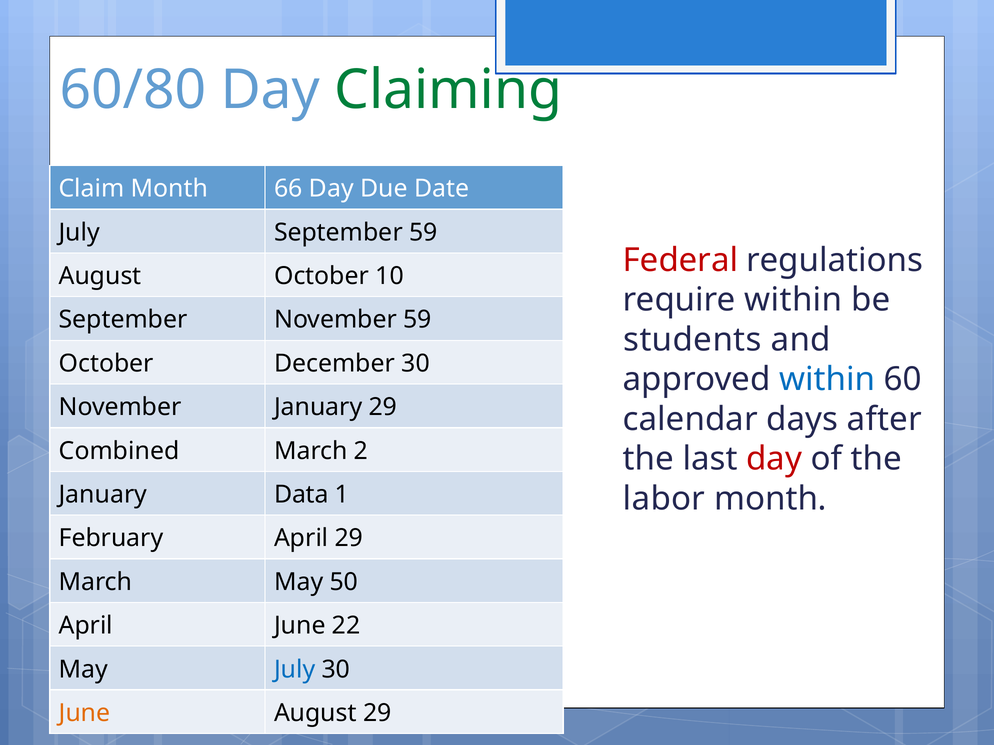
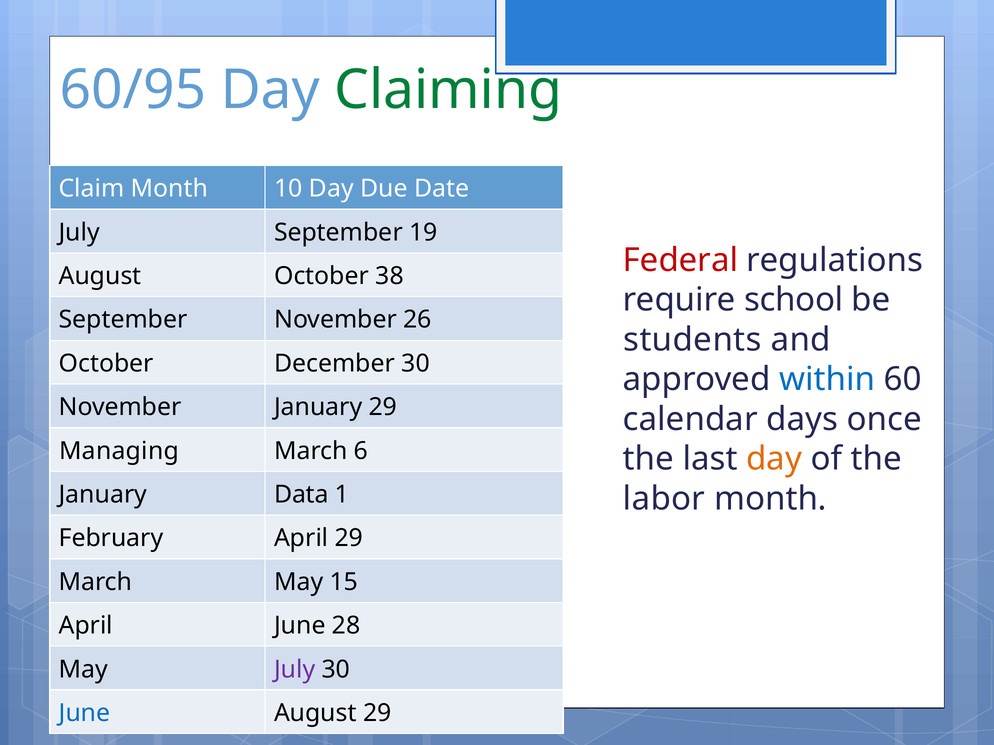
60/80: 60/80 -> 60/95 (133, 90)
66: 66 -> 10 (288, 189)
September 59: 59 -> 19 (423, 233)
10: 10 -> 38 (390, 276)
require within: within -> school (794, 300)
November 59: 59 -> 26 (417, 320)
after: after -> once (884, 419)
Combined: Combined -> Managing (119, 451)
2: 2 -> 6 (361, 451)
day colour: red -> orange (774, 459)
50: 50 -> 15 (344, 582)
22: 22 -> 28 (346, 626)
July colour: blue -> purple (295, 670)
June colour: orange -> blue (84, 714)
